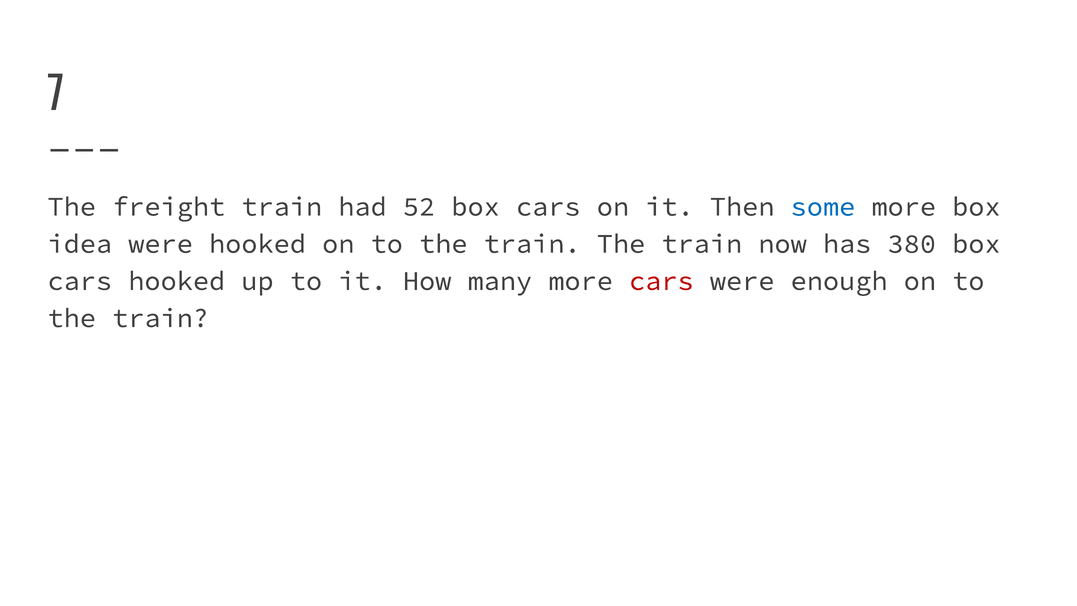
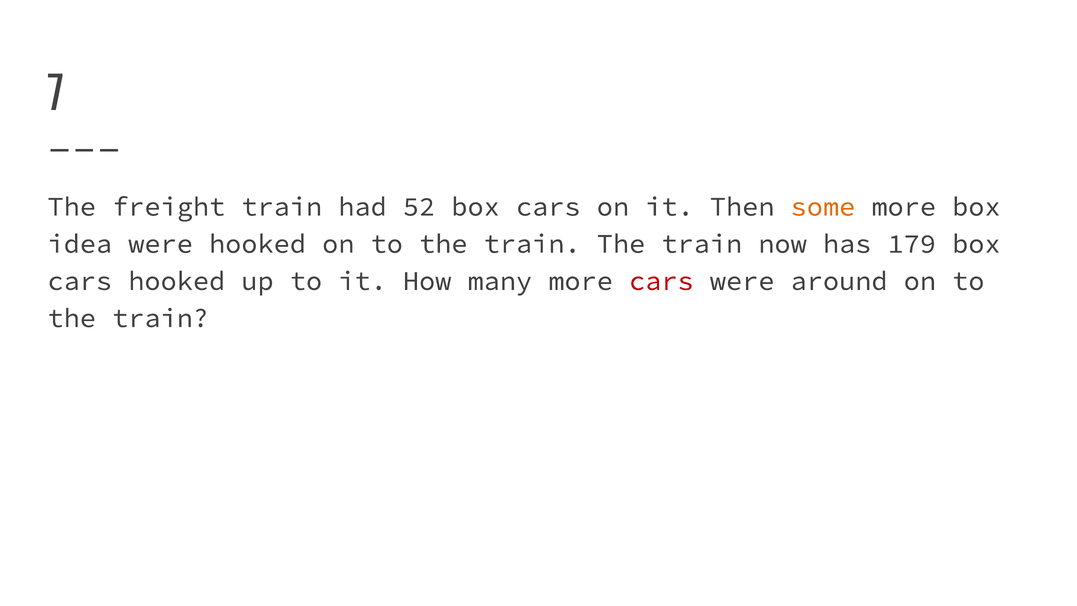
some colour: blue -> orange (823, 207)
380: 380 -> 179 (912, 244)
enough: enough -> around (839, 281)
